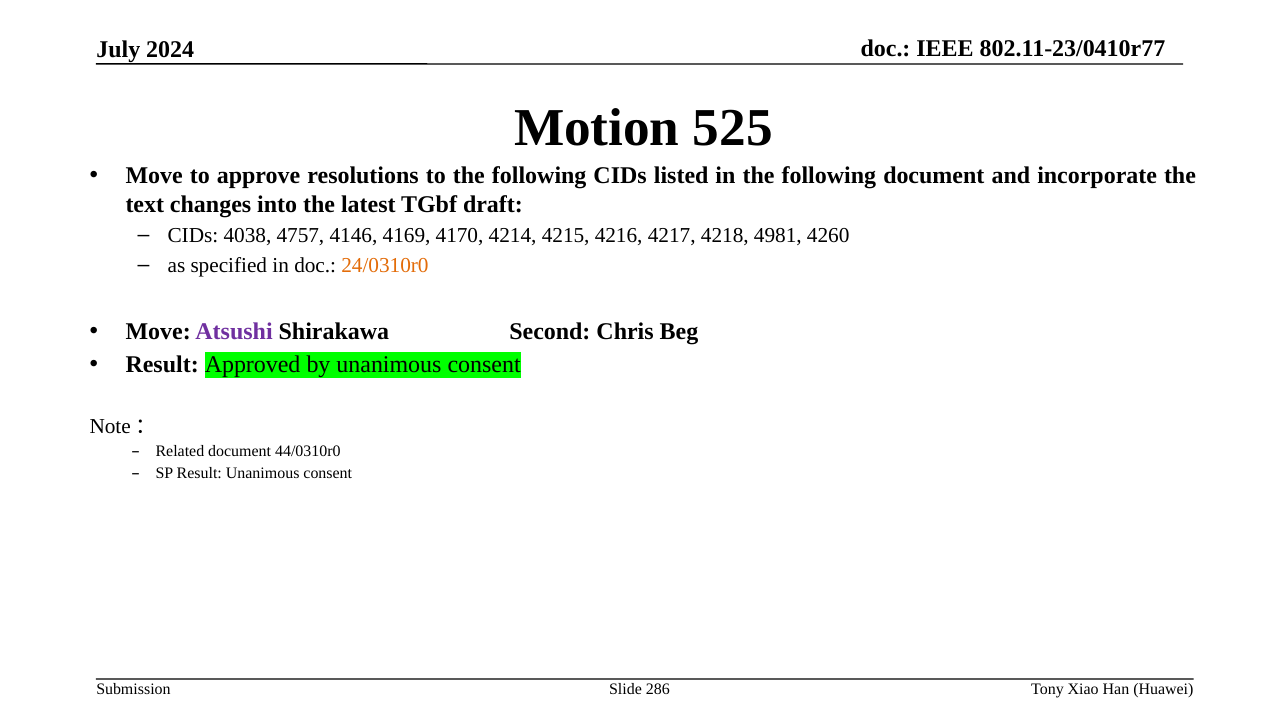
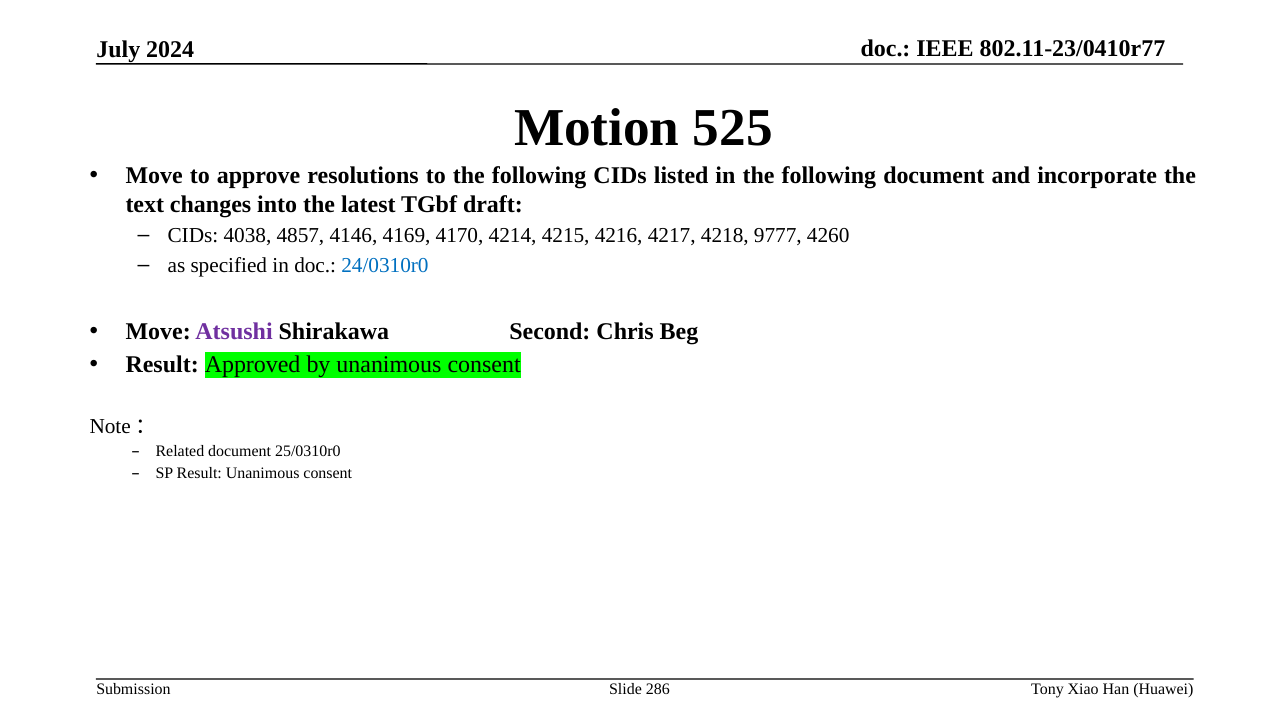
4757: 4757 -> 4857 (300, 236)
4981: 4981 -> 9777 (778, 236)
24/0310r0 colour: orange -> blue (385, 266)
44/0310r0: 44/0310r0 -> 25/0310r0 (308, 451)
